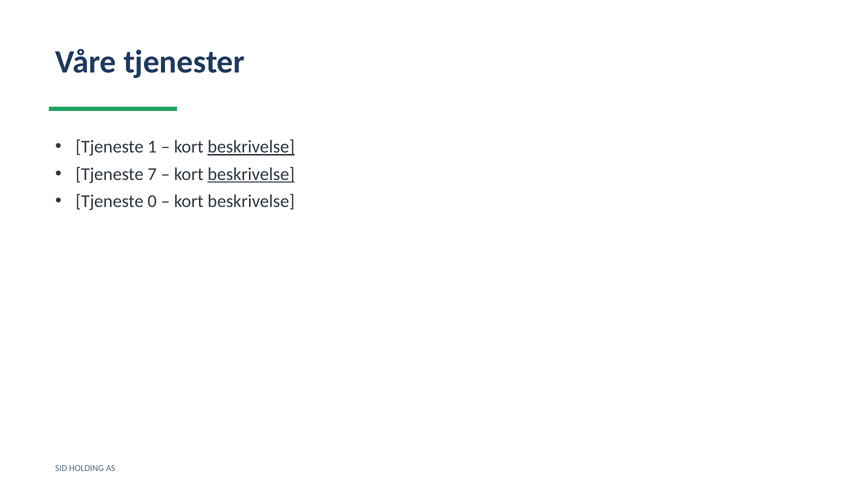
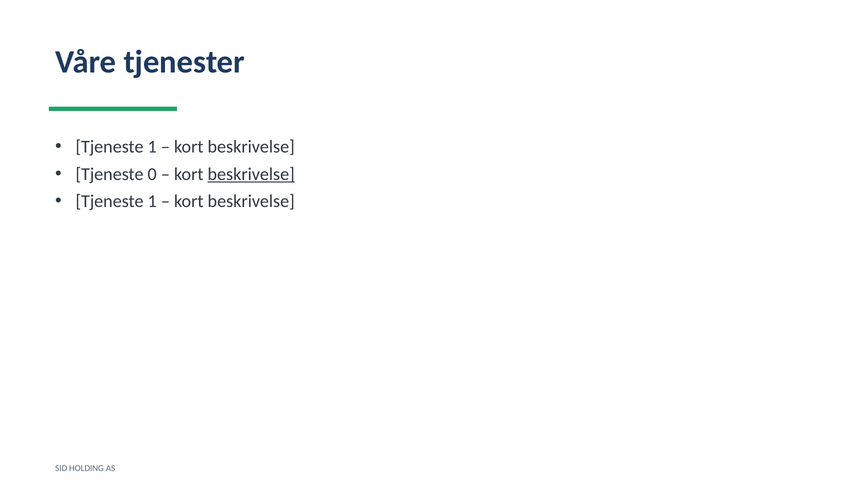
beskrivelse underline: present -> none (251, 147)
7: 7 -> 0 (152, 174)
0: 0 -> 1 (152, 201)
